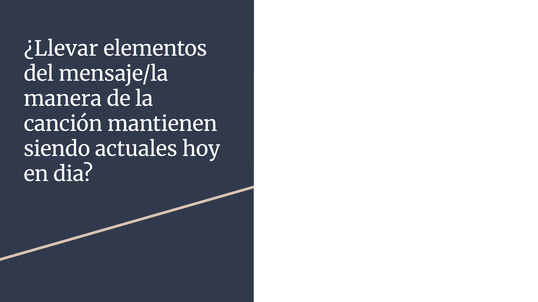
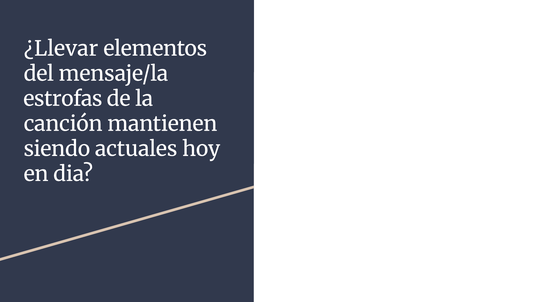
manera: manera -> estrofas (63, 99)
